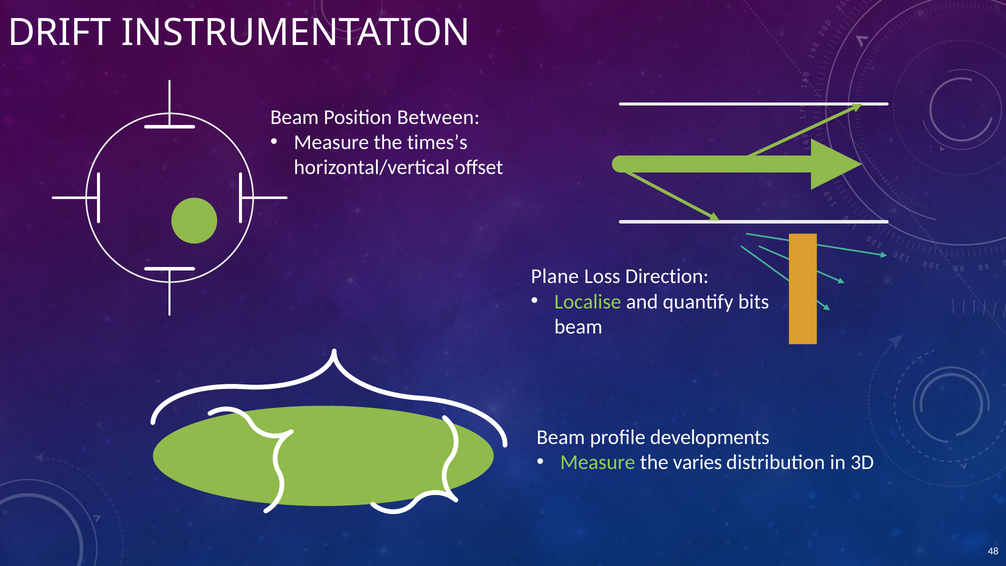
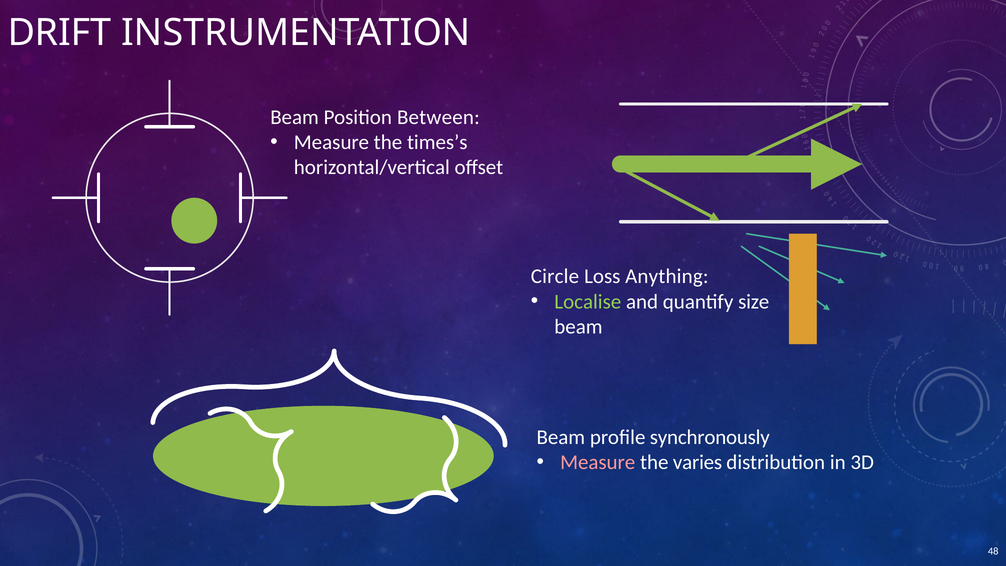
Plane: Plane -> Circle (555, 276)
Direction: Direction -> Anything (667, 276)
bits: bits -> size (754, 302)
developments: developments -> synchronously (710, 437)
Measure colour: light green -> pink (598, 462)
